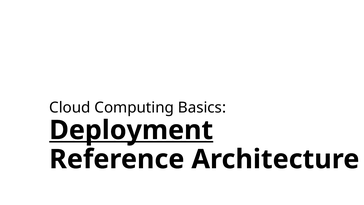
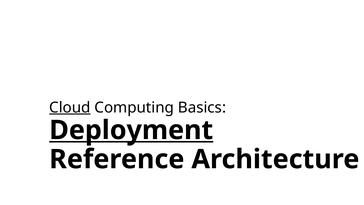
Cloud underline: none -> present (70, 107)
